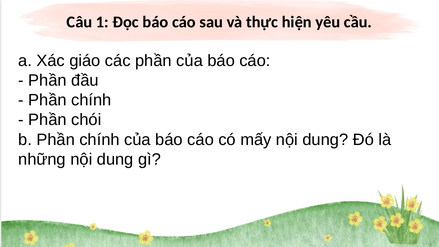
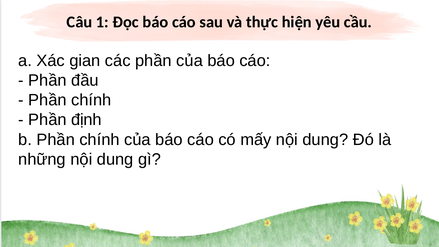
giáo: giáo -> gian (85, 61)
chói: chói -> định (86, 120)
